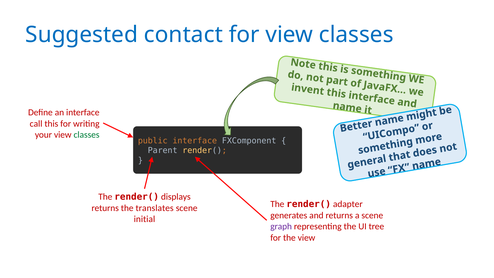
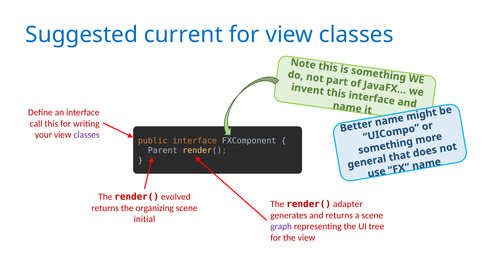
contact: contact -> current (183, 35)
classes colour: green -> purple (87, 135)
displays: displays -> evolved (176, 197)
translates: translates -> organizing (155, 208)
